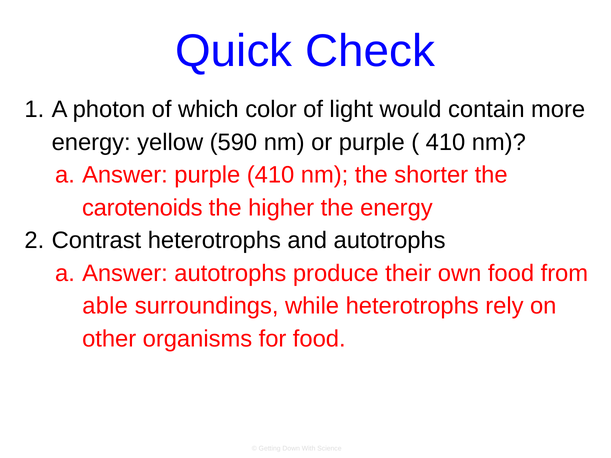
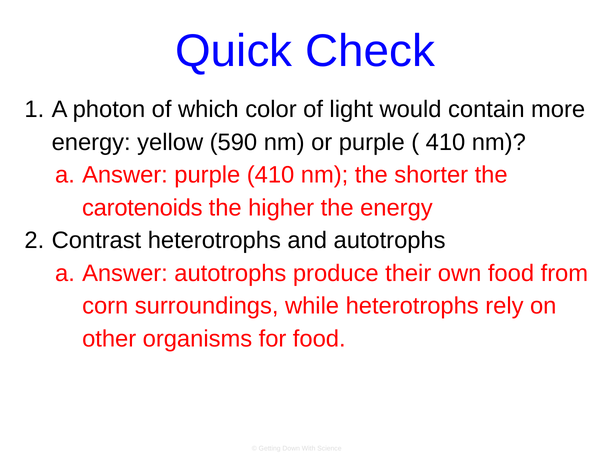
able: able -> corn (105, 306)
